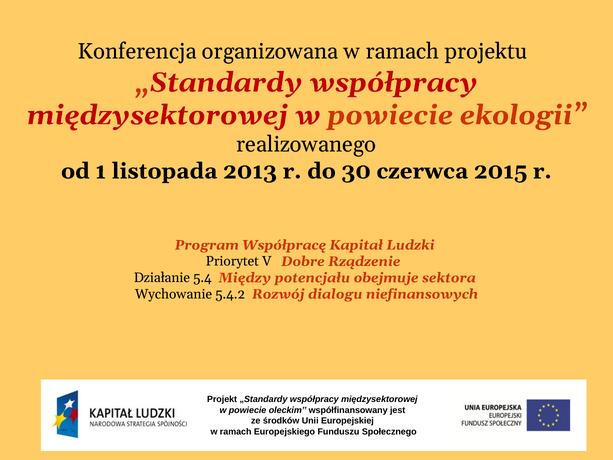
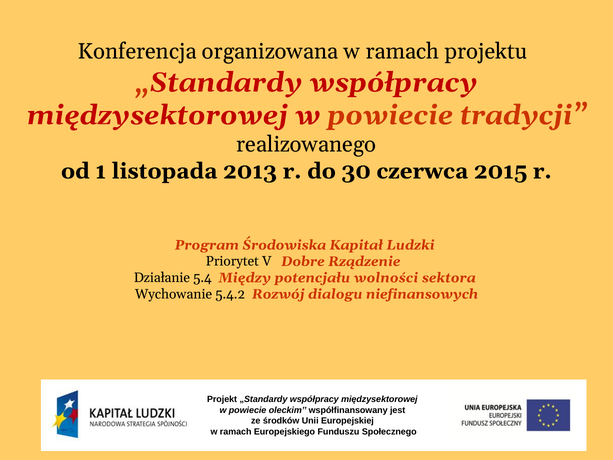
ekologii: ekologii -> tradycji (523, 115)
Współpracę: Współpracę -> Środowiska (284, 245)
obejmuje: obejmuje -> wolności (386, 278)
